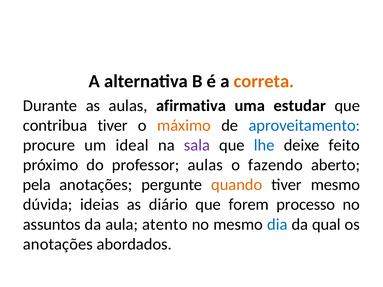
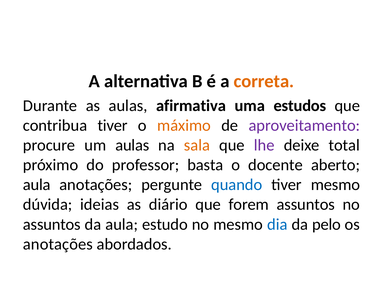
estudar: estudar -> estudos (300, 106)
aproveitamento colour: blue -> purple (304, 126)
um ideal: ideal -> aulas (132, 145)
sala colour: purple -> orange (197, 145)
lhe colour: blue -> purple (264, 145)
feito: feito -> total (344, 145)
professor aulas: aulas -> basta (205, 165)
fazendo: fazendo -> docente (276, 165)
pela: pela -> aula (37, 185)
quando colour: orange -> blue (237, 185)
forem processo: processo -> assuntos (306, 205)
atento: atento -> estudo (165, 225)
qual: qual -> pelo (326, 225)
